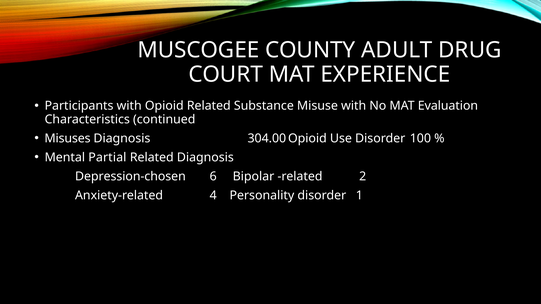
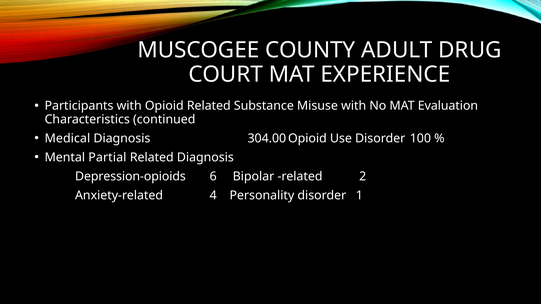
Misuses: Misuses -> Medical (67, 138)
Depression-chosen: Depression-chosen -> Depression-opioids (130, 176)
